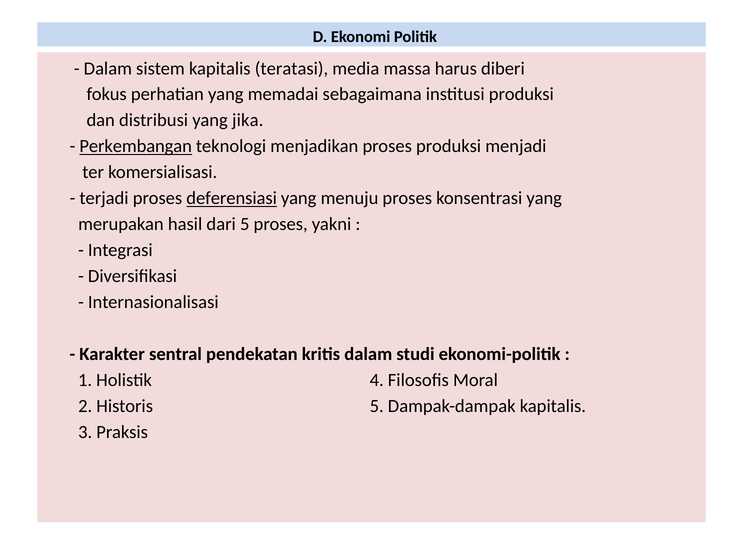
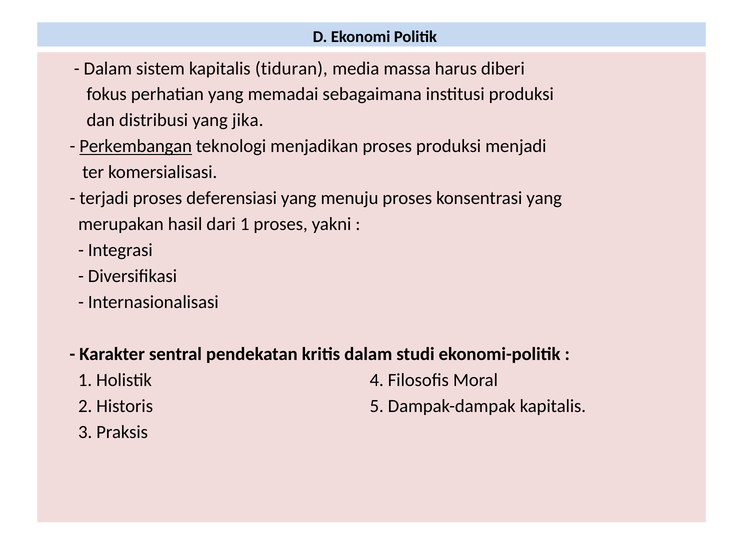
teratasi: teratasi -> tiduran (291, 68)
deferensiasi underline: present -> none (232, 198)
dari 5: 5 -> 1 (245, 224)
